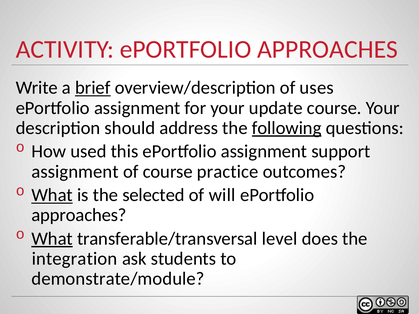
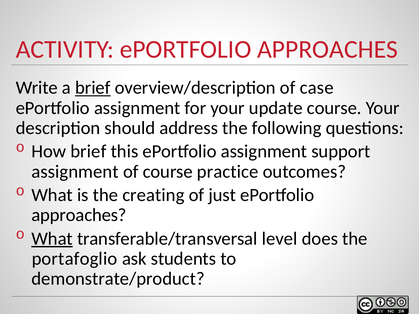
uses: uses -> case (317, 88)
following underline: present -> none (287, 128)
How used: used -> brief (88, 152)
What underline: present -> none (52, 195)
selected: selected -> creating (153, 195)
will: will -> just (222, 195)
integration: integration -> portafoglio (75, 259)
demonstrate/module: demonstrate/module -> demonstrate/product (118, 279)
